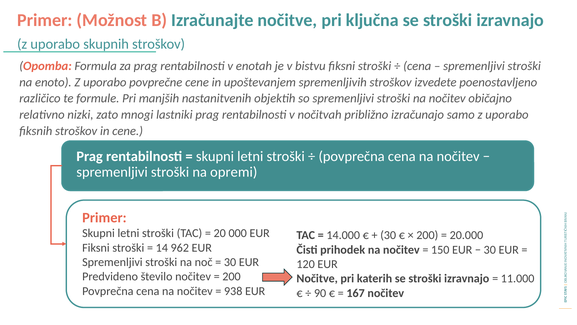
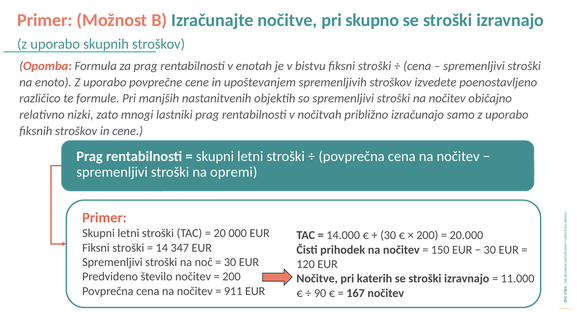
ključna: ključna -> skupno (372, 20)
962: 962 -> 347 (180, 247)
938: 938 -> 911 (233, 291)
